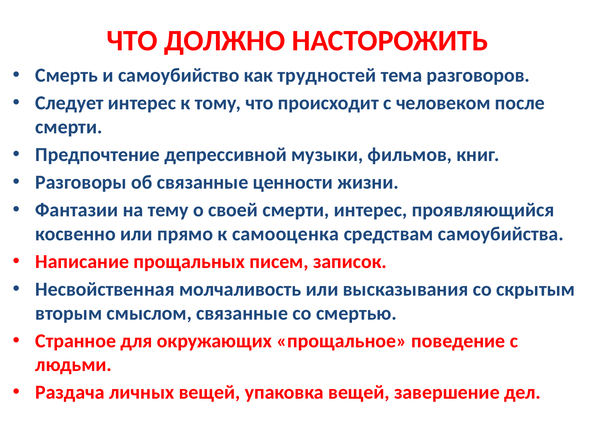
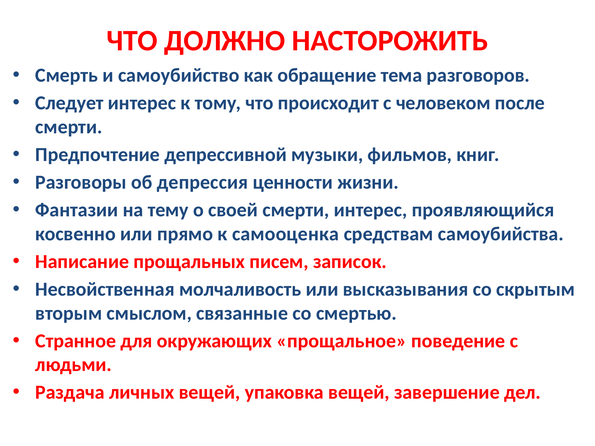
трудностей: трудностей -> обращение (327, 75)
об связанные: связанные -> депрессия (203, 182)
